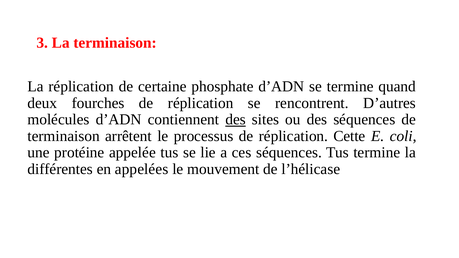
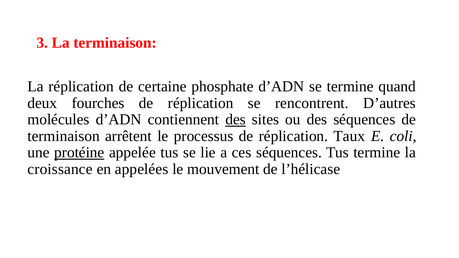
Cette: Cette -> Taux (349, 136)
protéine underline: none -> present (79, 153)
différentes: différentes -> croissance (60, 169)
